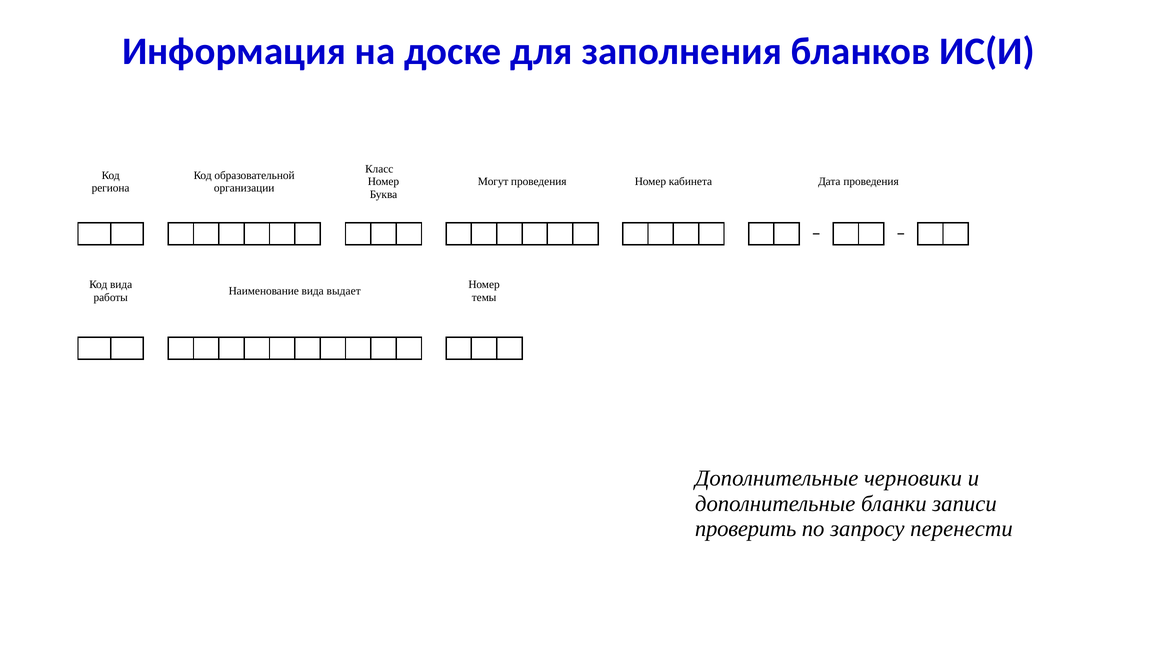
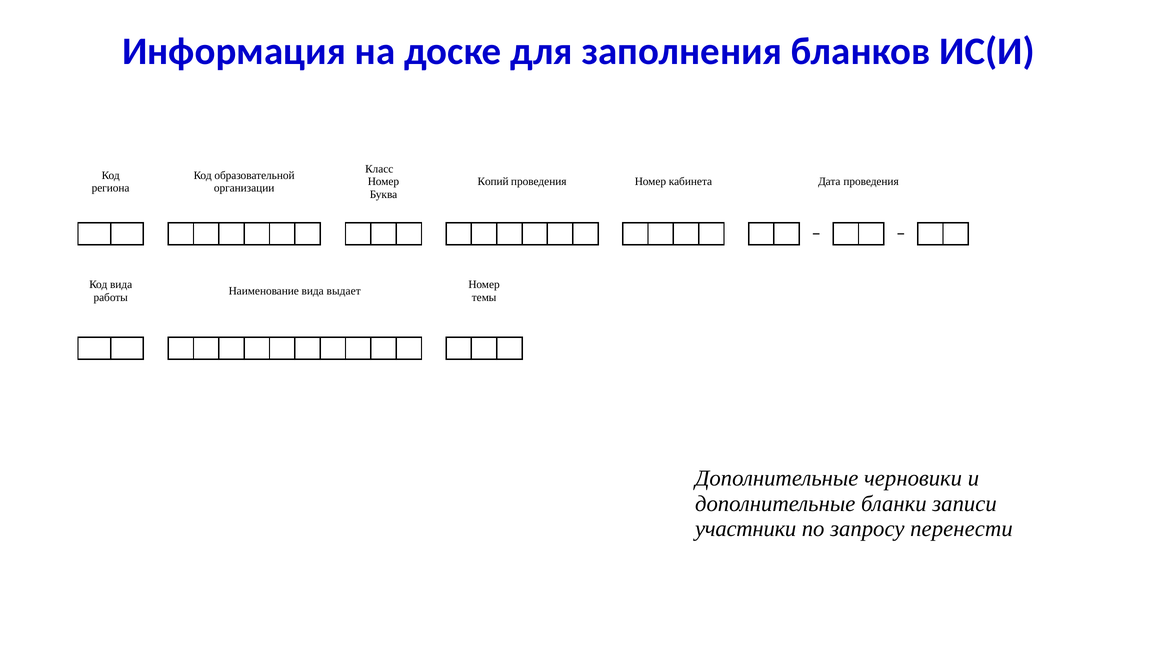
Могут: Могут -> Копий (493, 182)
проверить: проверить -> участники (746, 529)
